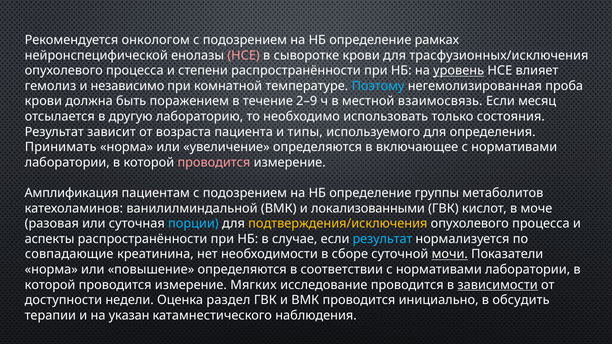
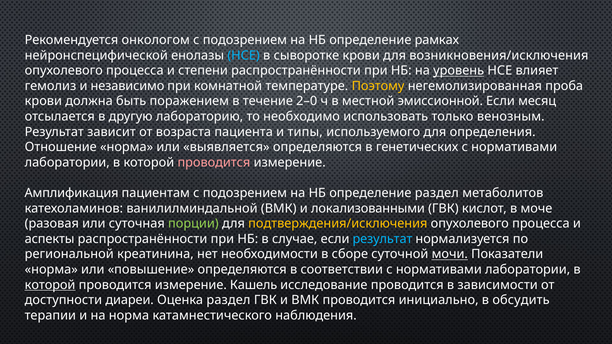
НСЕ colour: pink -> light blue (244, 55)
трасфузионных/исключения: трасфузионных/исключения -> возникновения/исключения (499, 55)
Поэтому colour: light blue -> yellow (378, 86)
2–9: 2–9 -> 2–0 (307, 101)
взаимосвязь: взаимосвязь -> эмиссионной (440, 101)
состояния: состояния -> венозным (511, 117)
Принимать: Принимать -> Отношение (61, 147)
увеличение: увеличение -> выявляется (226, 147)
включающее: включающее -> генетических (417, 147)
определение группы: группы -> раздел (437, 193)
порции colour: light blue -> light green (193, 224)
совпадающие: совпадающие -> региональной (69, 254)
которой underline: none -> present (50, 285)
Мягких: Мягких -> Кашель (254, 285)
зависимости underline: present -> none (498, 285)
недели: недели -> диареи (130, 300)
на указан: указан -> норма (129, 316)
